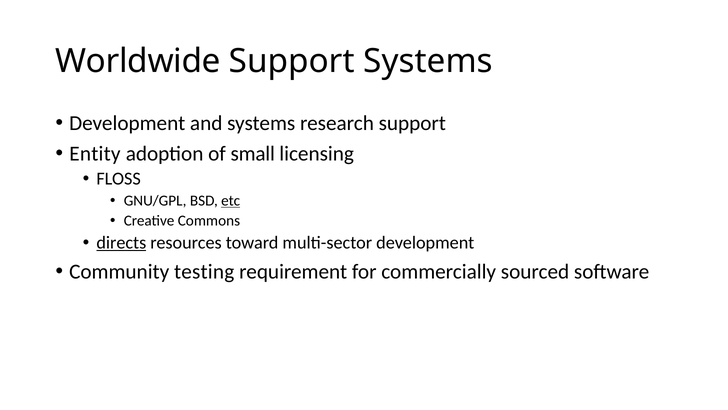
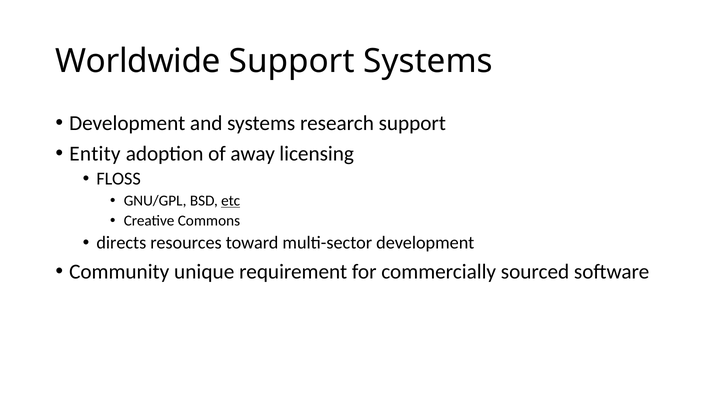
small: small -> away (253, 154)
directs underline: present -> none (121, 242)
testing: testing -> unique (204, 271)
